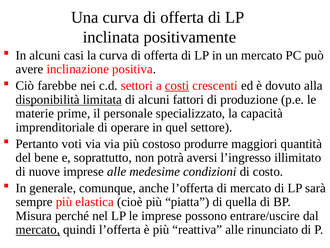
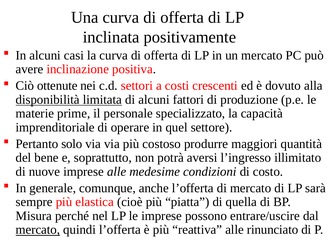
farebbe: farebbe -> ottenute (57, 86)
costi underline: present -> none (177, 86)
voti: voti -> solo (72, 144)
